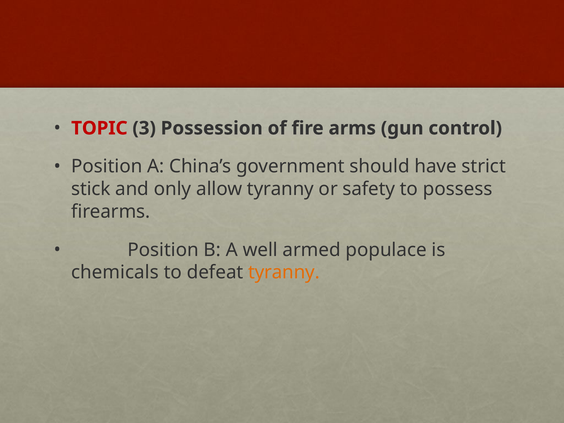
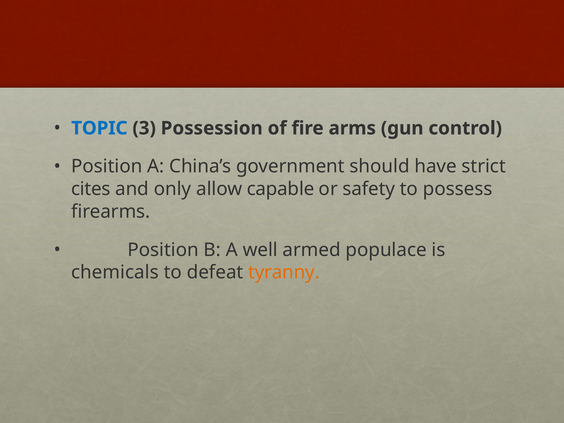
TOPIC colour: red -> blue (99, 128)
stick: stick -> cites (91, 189)
allow tyranny: tyranny -> capable (280, 189)
